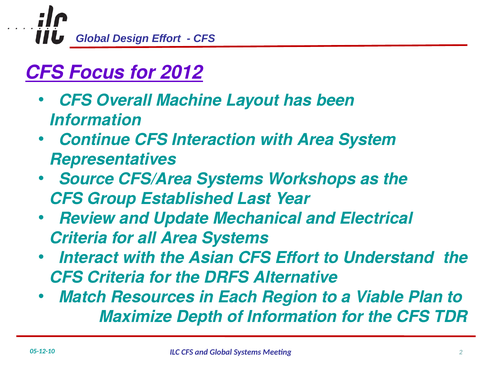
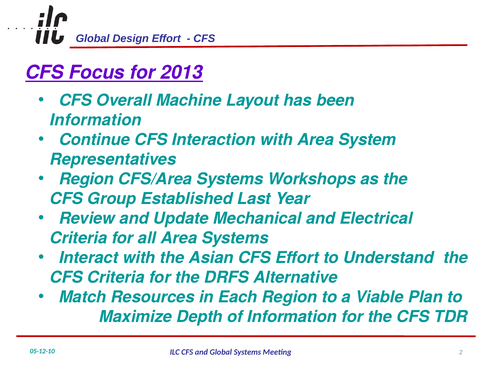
2012: 2012 -> 2013 (182, 73)
Source: Source -> Region (86, 179)
